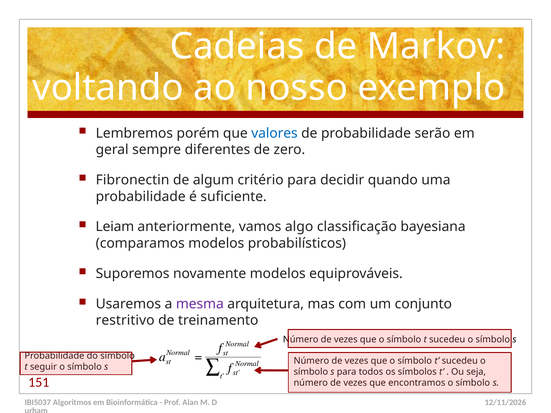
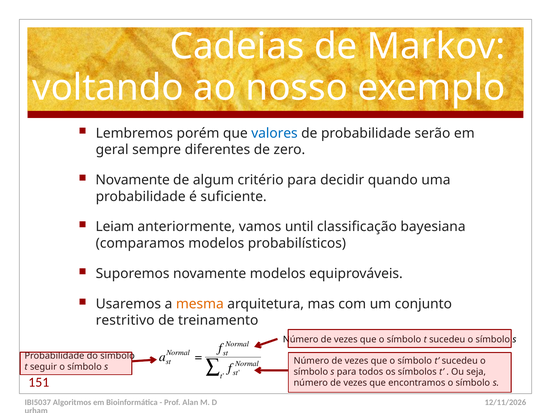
Fibronectin: Fibronectin -> Novamente (133, 180)
algo: algo -> until (299, 227)
mesma colour: purple -> orange (200, 304)
